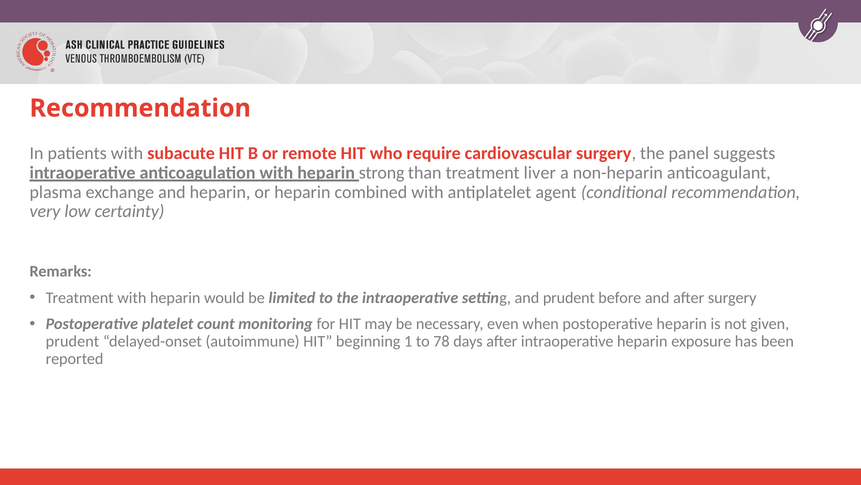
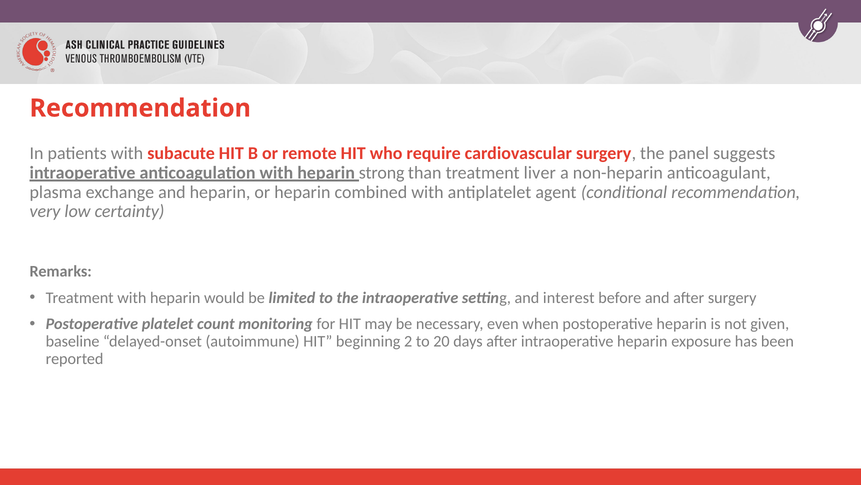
and prudent: prudent -> interest (569, 297)
prudent: prudent -> baseline (73, 341)
1: 1 -> 2 (408, 341)
78: 78 -> 20 (441, 341)
